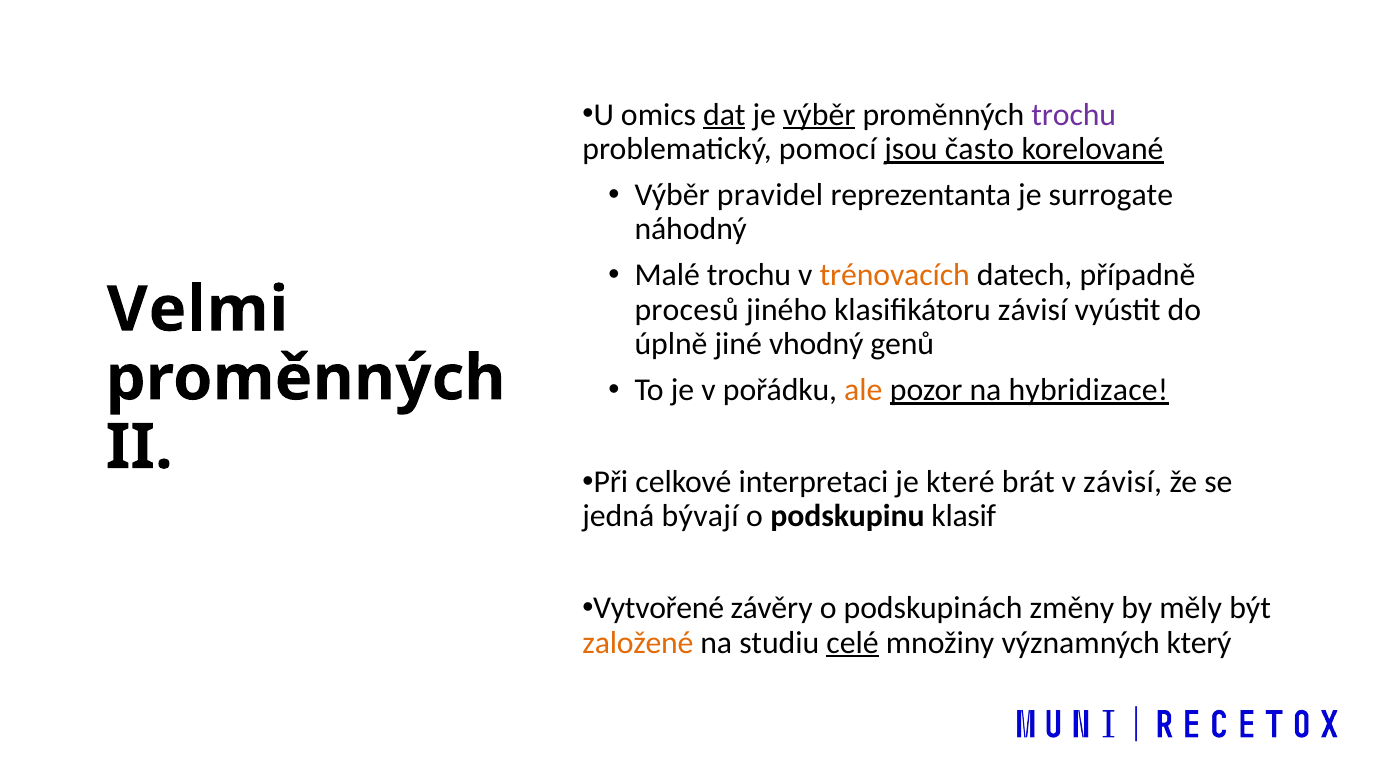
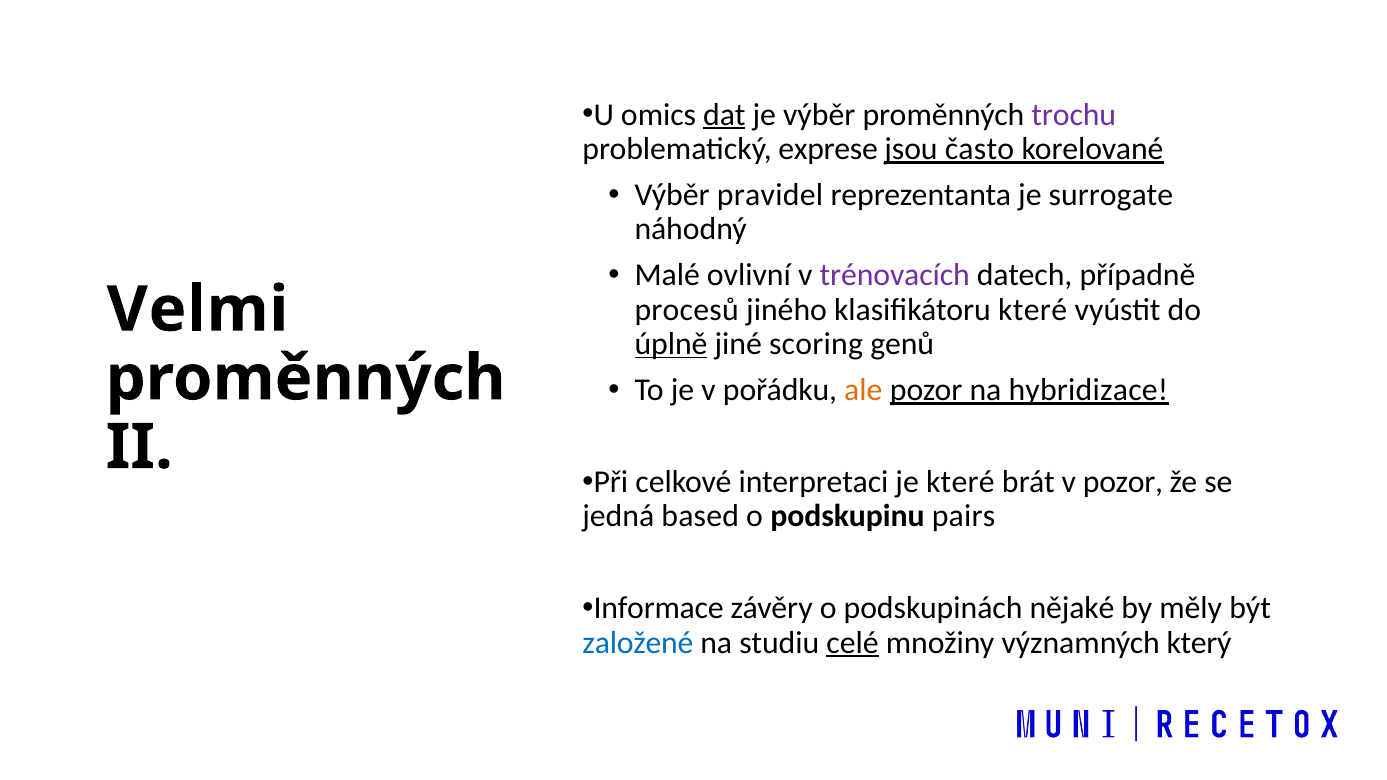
výběr underline: present -> none (819, 115)
pomocí: pomocí -> exprese (828, 149)
Malé trochu: trochu -> ovlivní (749, 275)
trénovacích colour: orange -> purple (895, 275)
klasifikátoru závisí: závisí -> které (1033, 310)
úplně underline: none -> present (671, 344)
vhodný: vhodný -> scoring (816, 344)
v závisí: závisí -> pozor (1123, 482)
bývají: bývají -> based (700, 516)
klasif: klasif -> pairs (964, 516)
Vytvořené: Vytvořené -> Informace (659, 609)
změny: změny -> nějaké (1072, 609)
založené colour: orange -> blue (638, 643)
